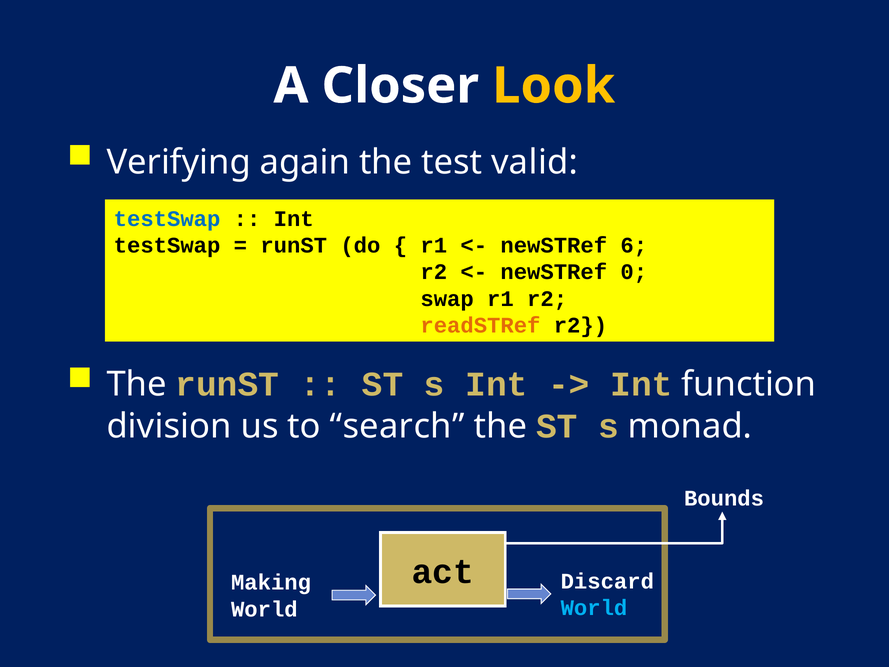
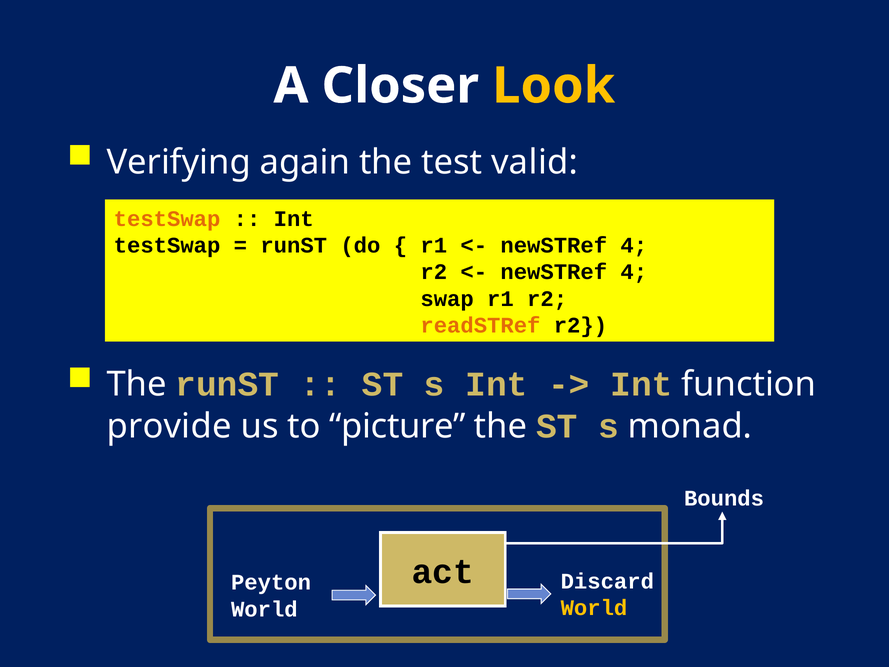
testSwap colour: blue -> orange (167, 219)
6: 6 -> 4 (634, 245)
0: 0 -> 4 (634, 272)
division: division -> provide (169, 426)
search: search -> picture (398, 426)
Making: Making -> Peyton (271, 582)
World colour: light blue -> yellow (594, 608)
